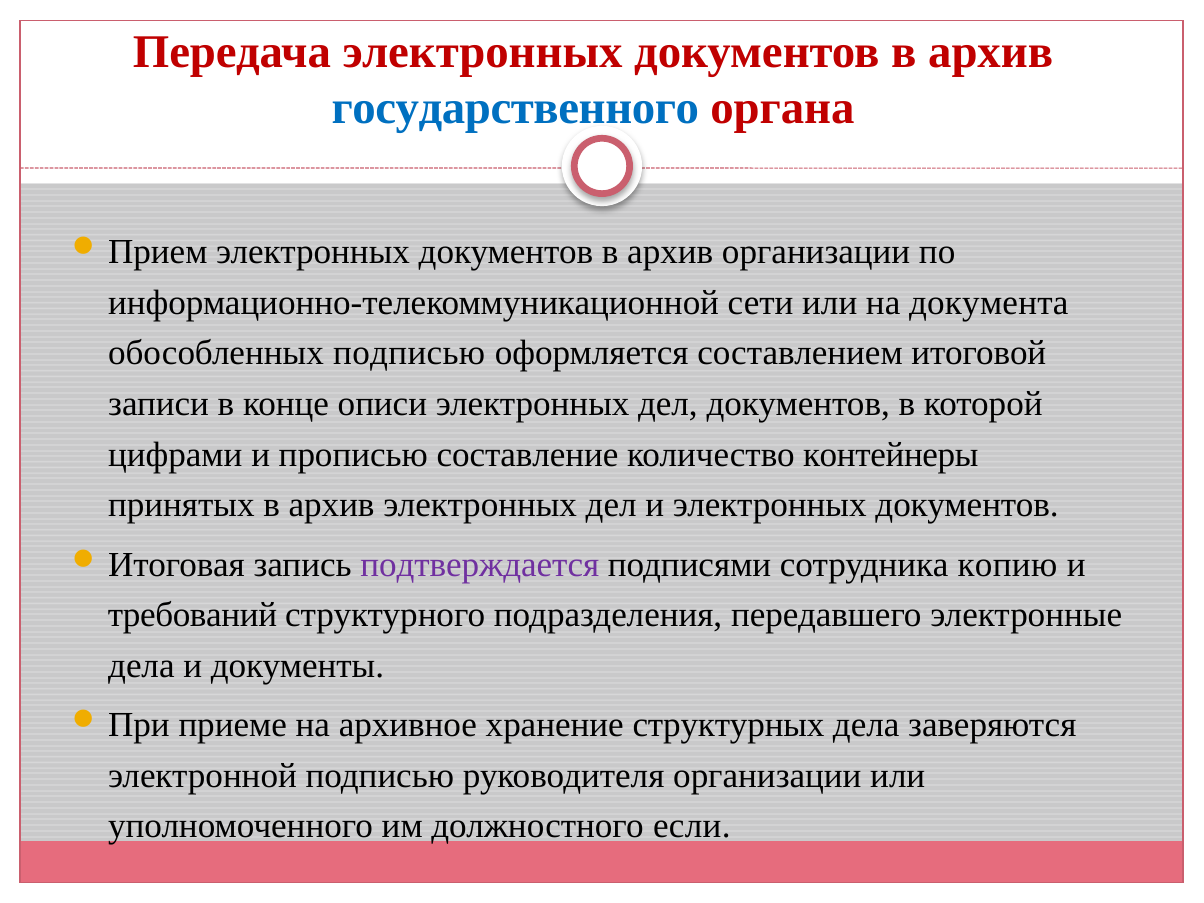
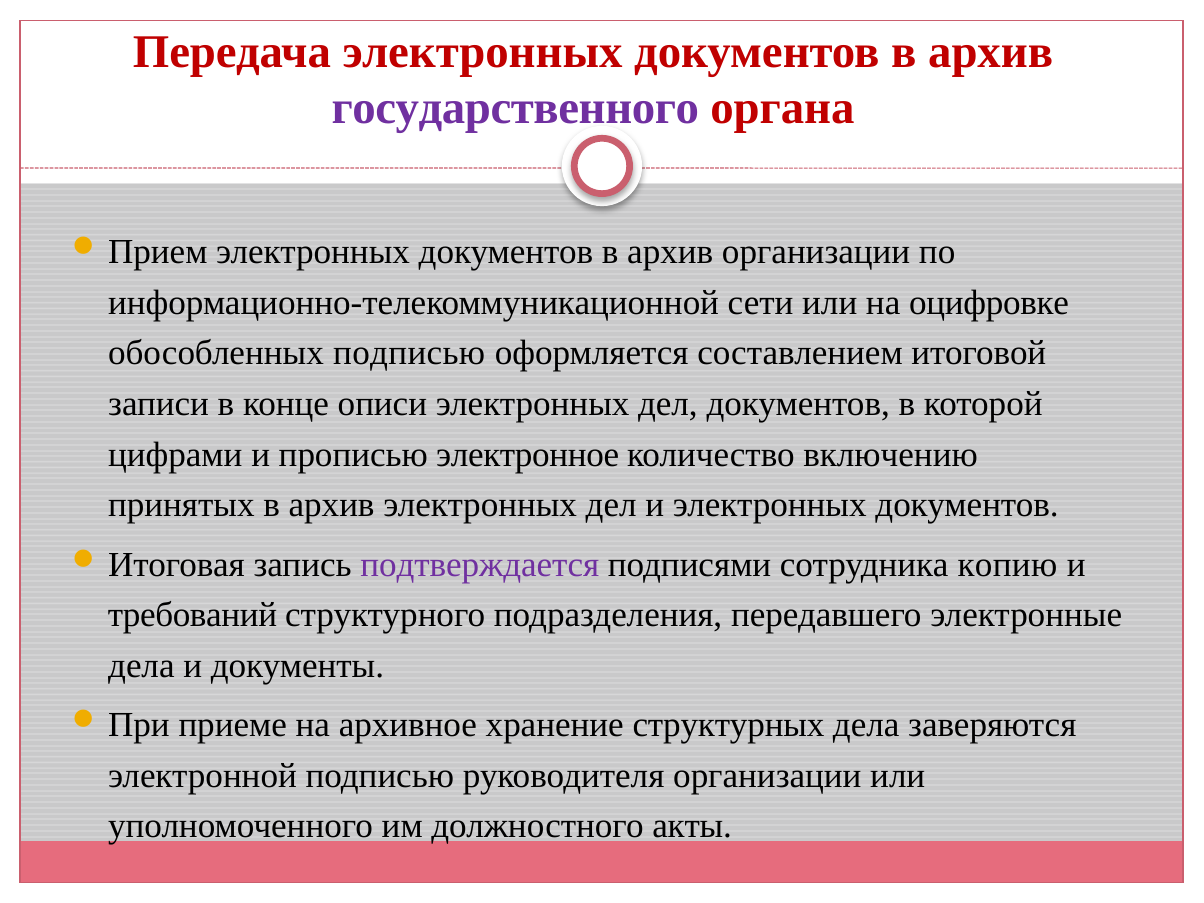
государственного colour: blue -> purple (515, 108)
документа: документа -> оцифровке (989, 303)
составление: составление -> электронное (528, 454)
контейнеры: контейнеры -> включению (891, 454)
если: если -> акты (692, 826)
